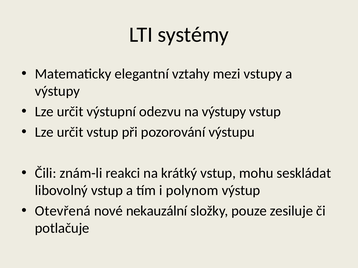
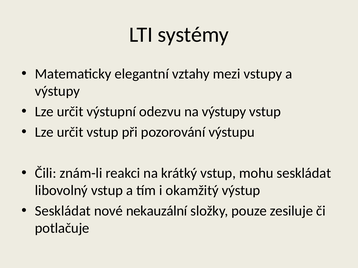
polynom: polynom -> okamžitý (192, 191)
Otevřená: Otevřená -> Seskládat (63, 211)
